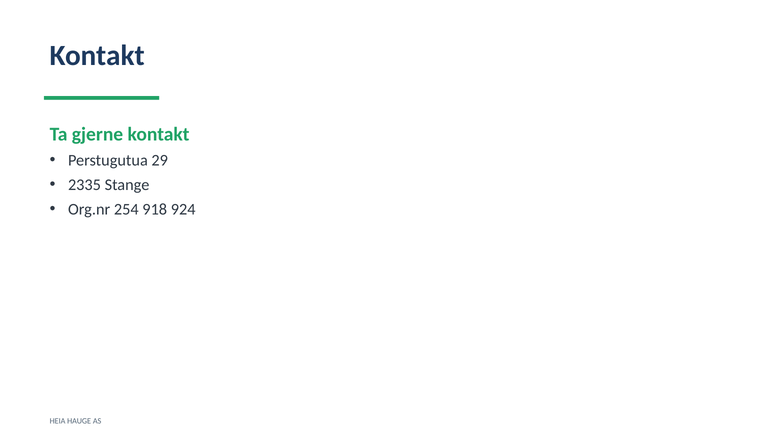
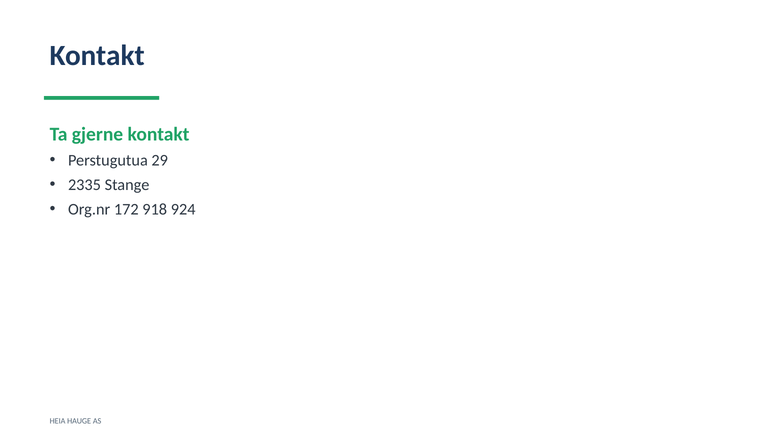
254: 254 -> 172 (126, 209)
